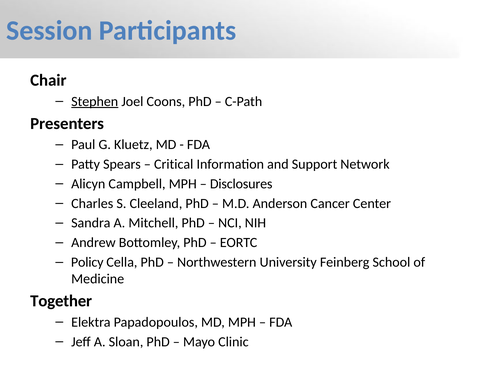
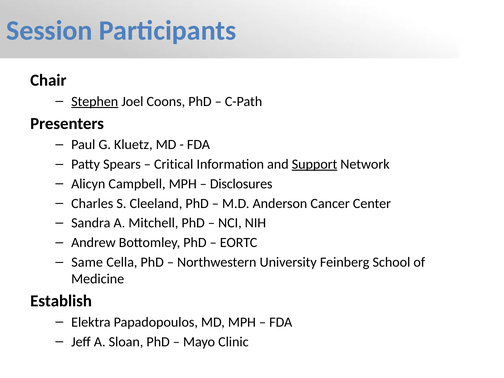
Support underline: none -> present (315, 164)
Policy: Policy -> Same (87, 262)
Together: Together -> Establish (61, 301)
